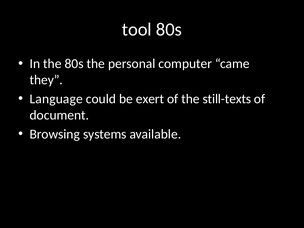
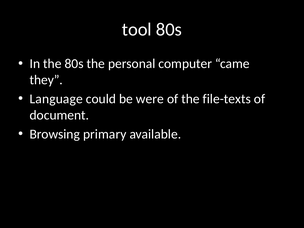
exert: exert -> were (150, 99)
still-texts: still-texts -> file-texts (227, 99)
systems: systems -> primary (105, 134)
